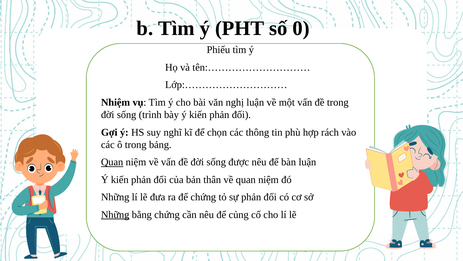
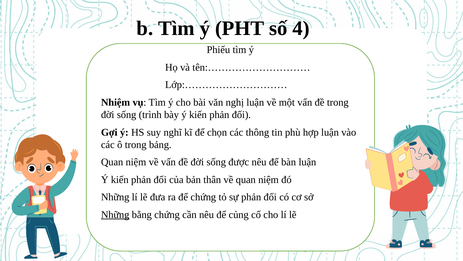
0: 0 -> 4 (301, 28)
hợp rách: rách -> luận (330, 132)
Quan underline: present -> none (112, 162)
